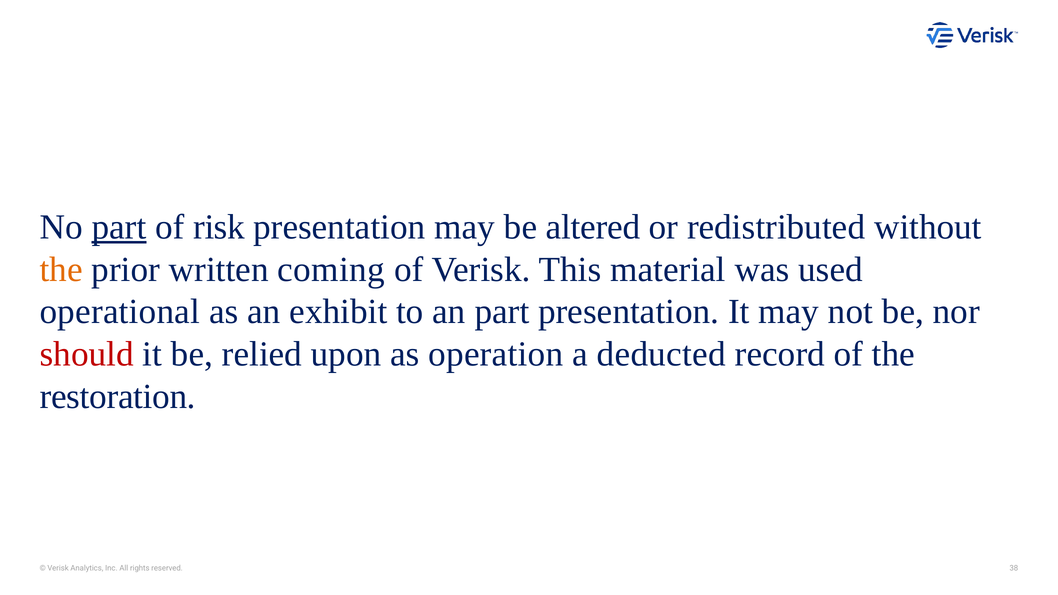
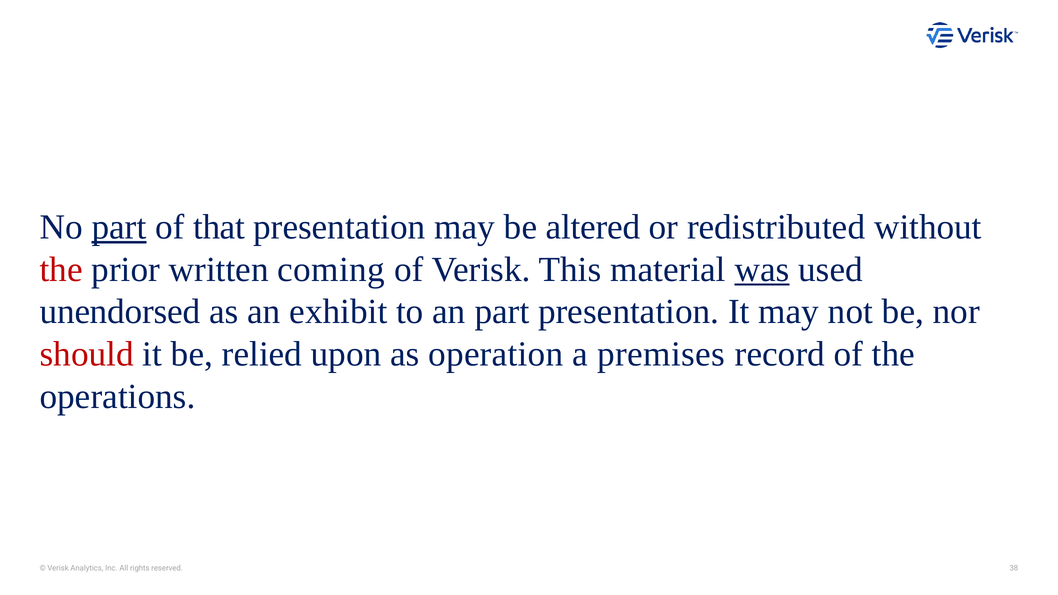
risk: risk -> that (219, 227)
the colour: orange -> red (61, 269)
was underline: none -> present (762, 269)
operational: operational -> unendorsed (120, 312)
deducted: deducted -> premises (661, 354)
restoration: restoration -> operations (118, 396)
